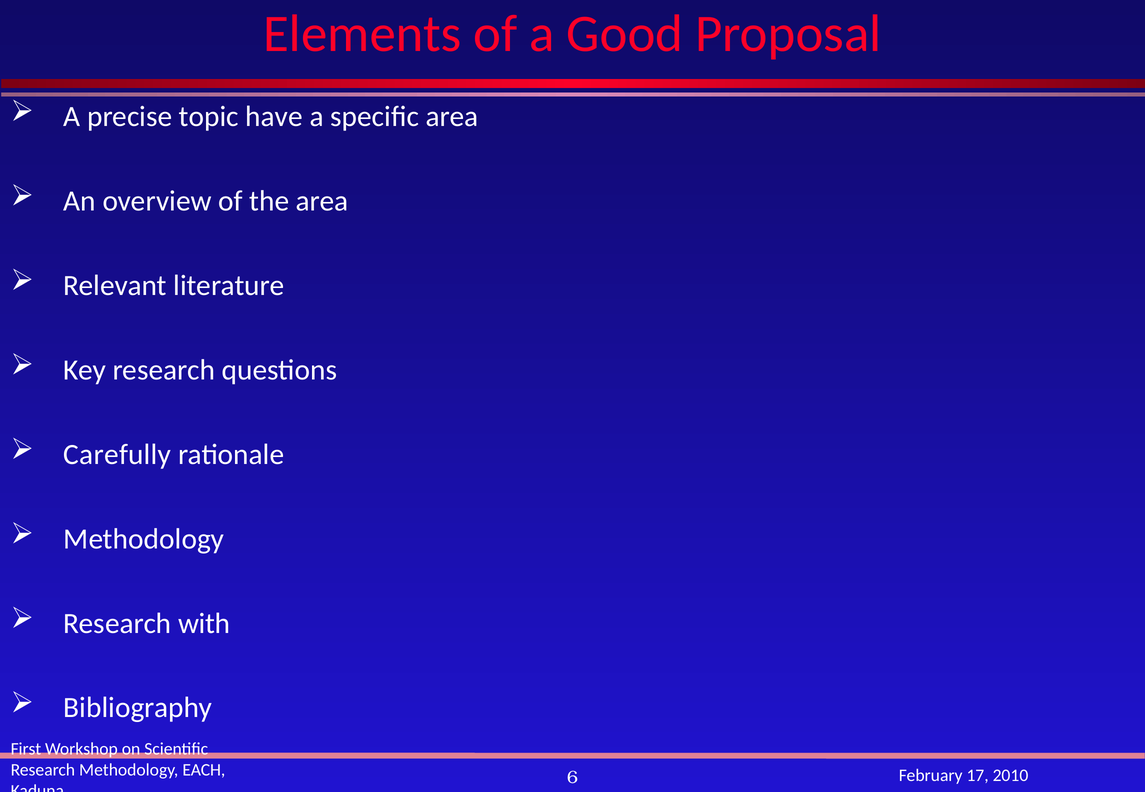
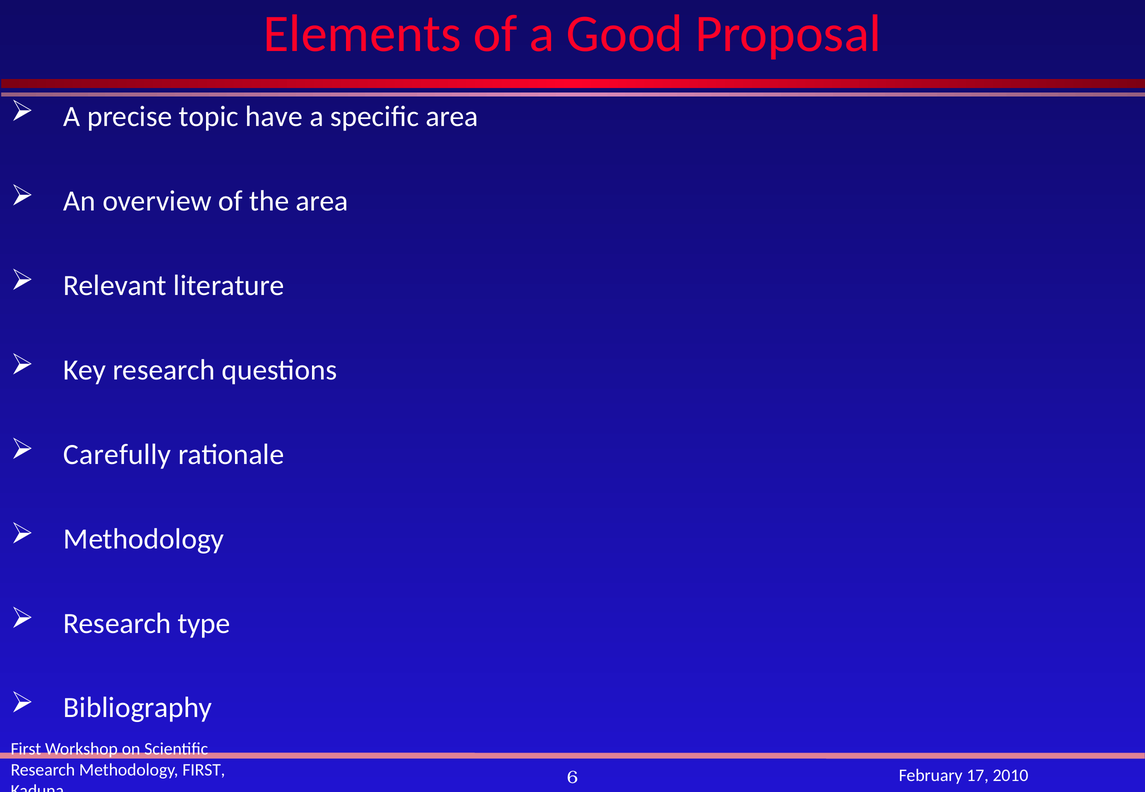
with: with -> type (204, 624)
Methodology EACH: EACH -> FIRST (204, 771)
